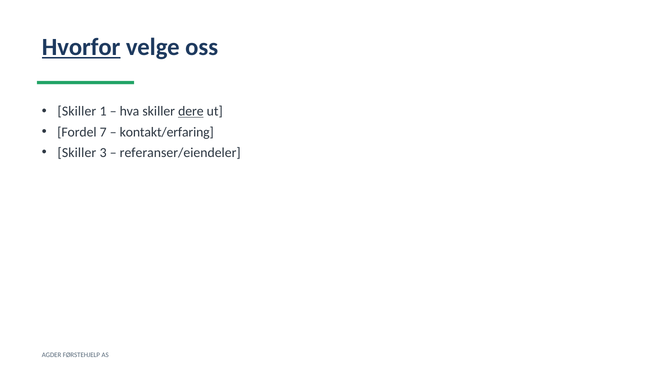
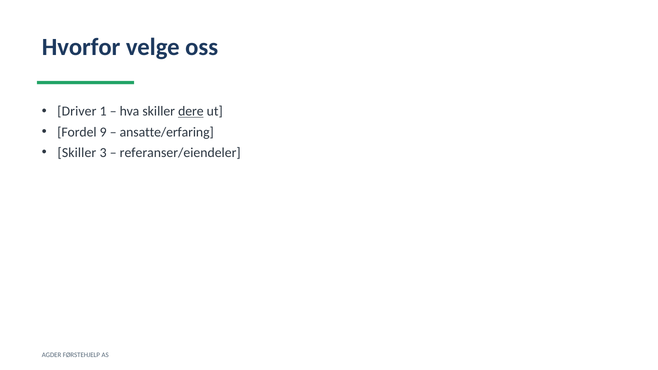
Hvorfor underline: present -> none (81, 47)
Skiller: Skiller -> Driver (77, 111)
7: 7 -> 9 (103, 132)
kontakt/erfaring: kontakt/erfaring -> ansatte/erfaring (167, 132)
